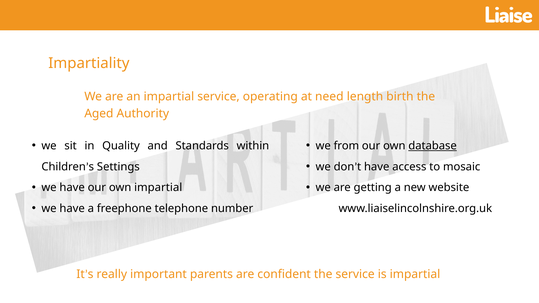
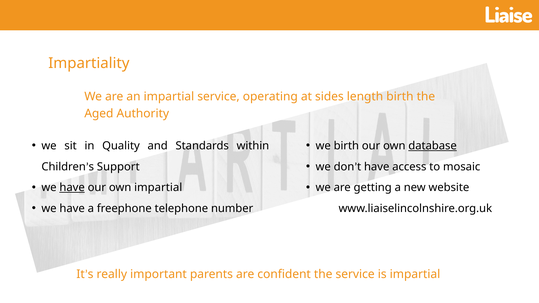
need: need -> sides (329, 97)
we from: from -> birth (346, 146)
Settings: Settings -> Support (118, 167)
have underline: none -> present (72, 188)
